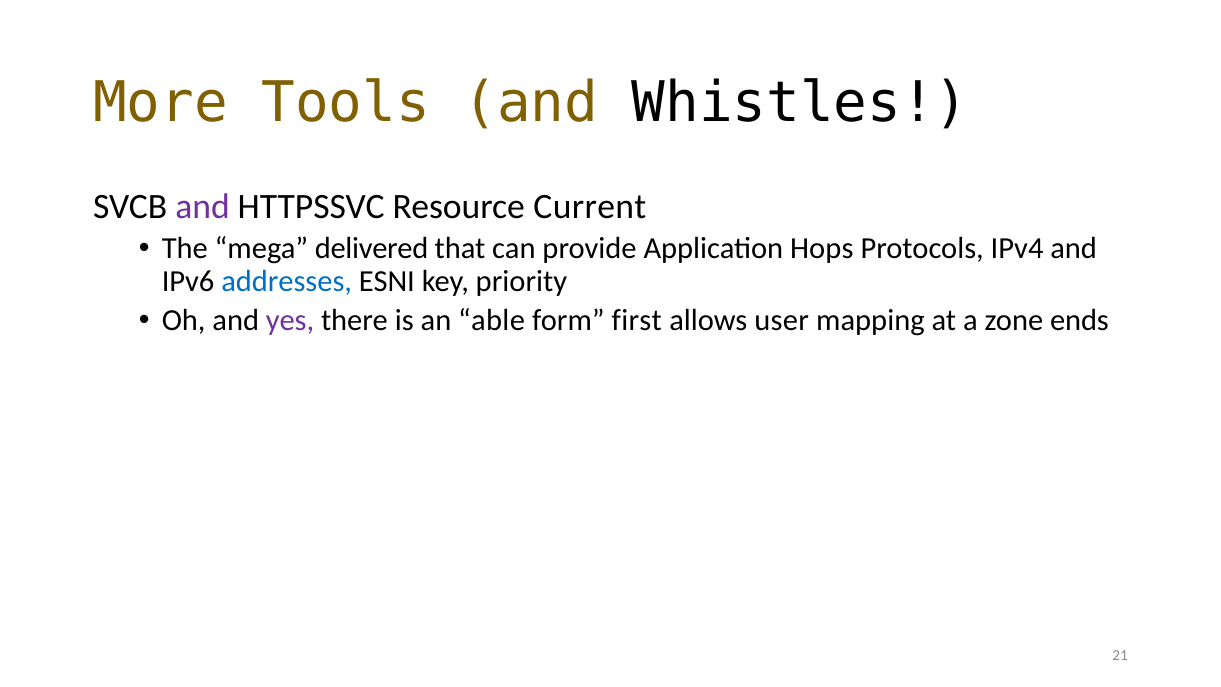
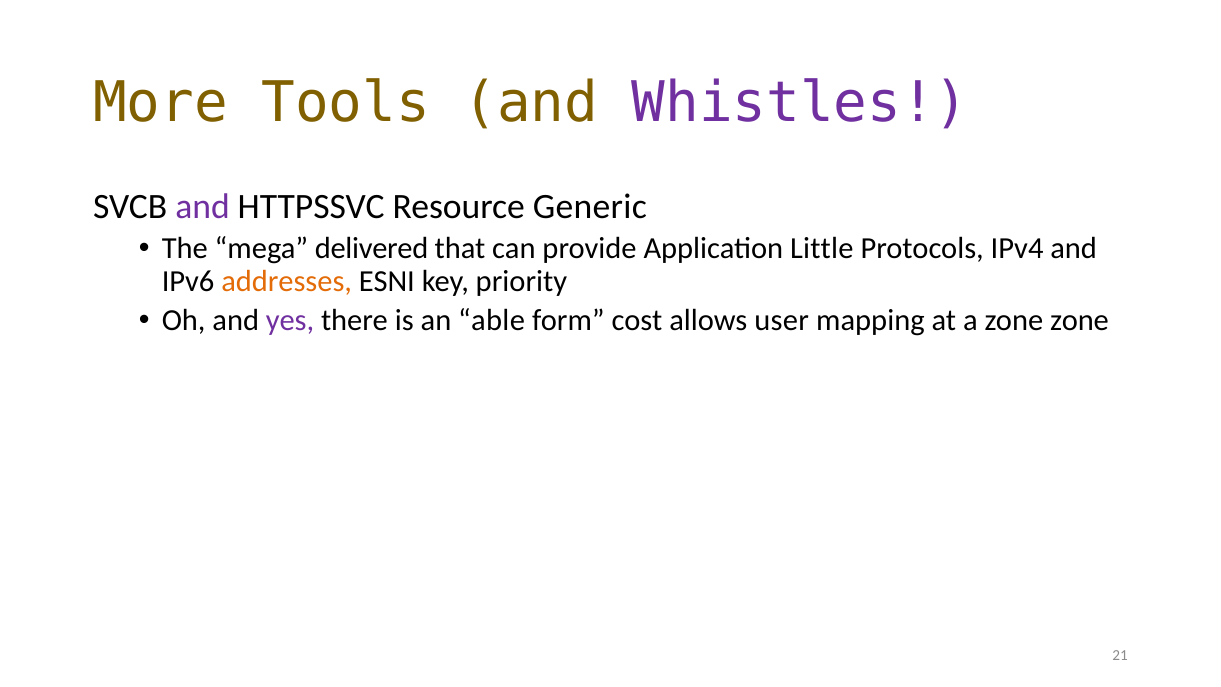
Whistles colour: black -> purple (800, 103)
Current: Current -> Generic (590, 206)
Hops: Hops -> Little (822, 249)
addresses colour: blue -> orange (287, 281)
first: first -> cost (637, 321)
zone ends: ends -> zone (1079, 321)
